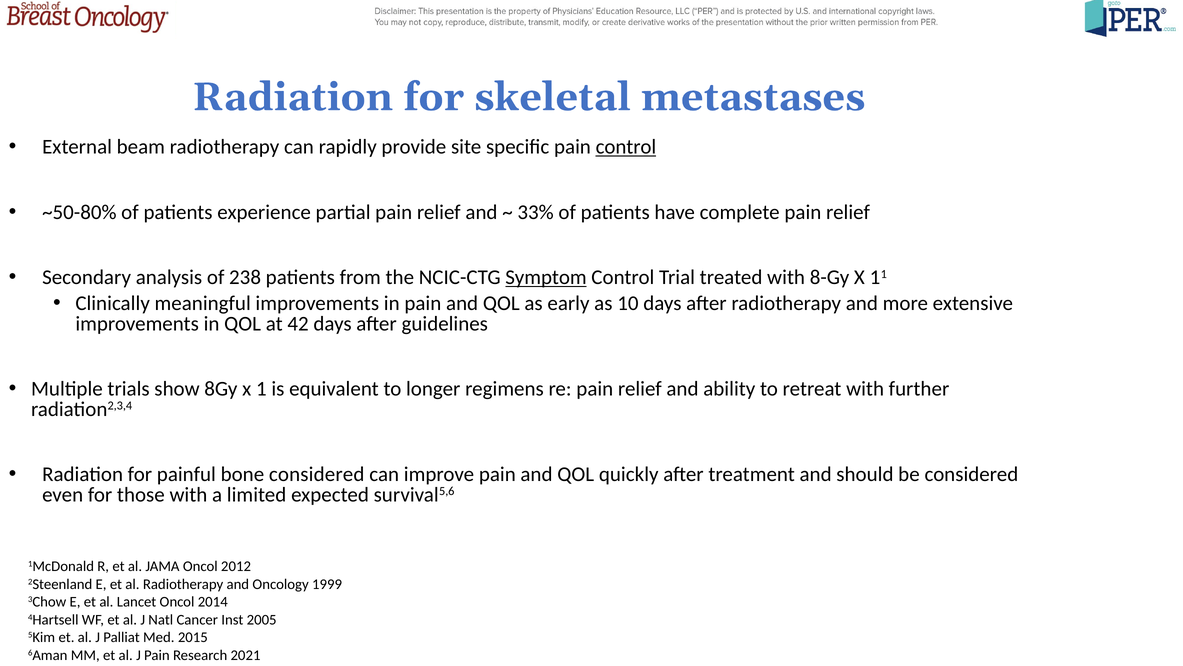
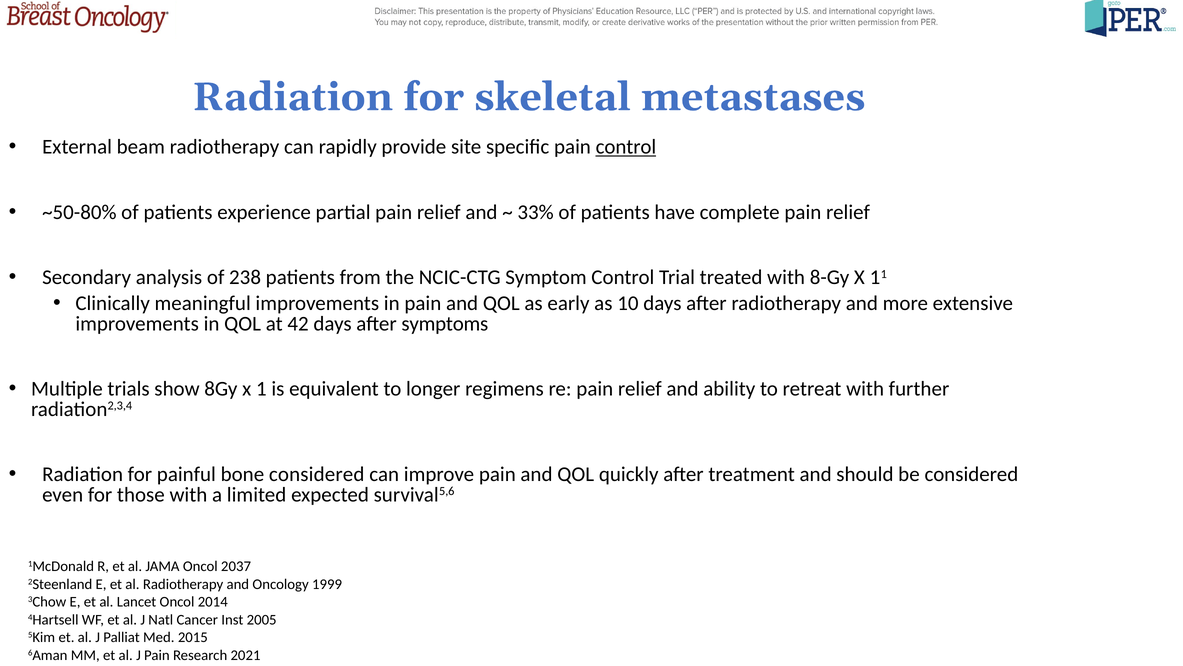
Symptom underline: present -> none (546, 277)
guidelines: guidelines -> symptoms (445, 323)
2012: 2012 -> 2037 (236, 566)
